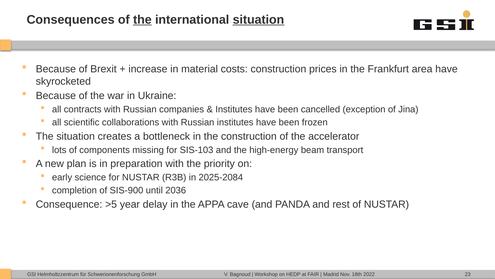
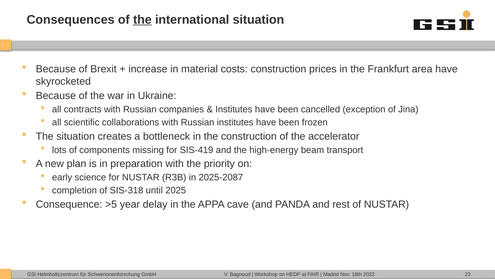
situation underline: present -> none (258, 20)
SIS-103: SIS-103 -> SIS-419 (197, 150)
2025-2084: 2025-2084 -> 2025-2087 (221, 177)
SIS-900: SIS-900 -> SIS-318 (126, 190)
2036: 2036 -> 2025 (176, 190)
